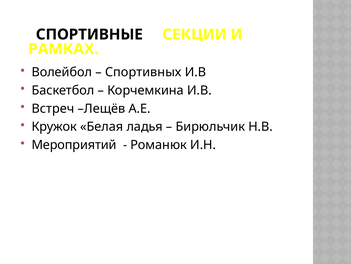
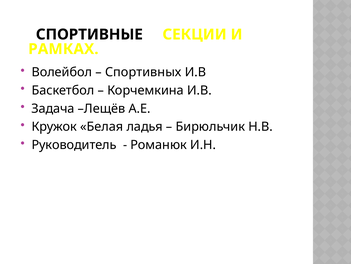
Встреч: Встреч -> Задача (53, 108)
Мероприятий: Мероприятий -> Руководитель (74, 145)
